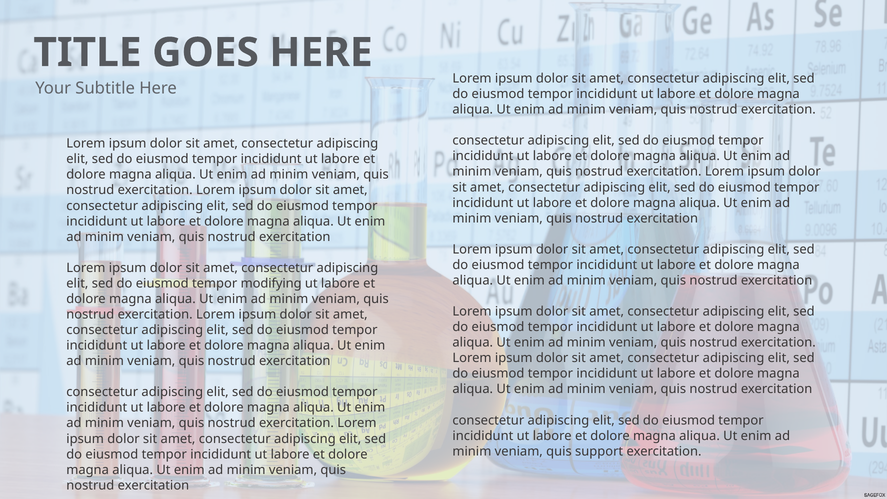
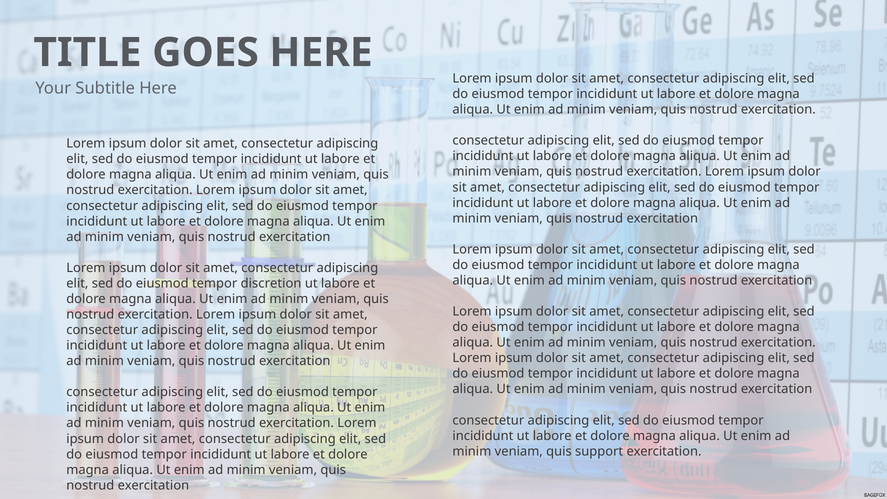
modifying: modifying -> discretion (271, 283)
